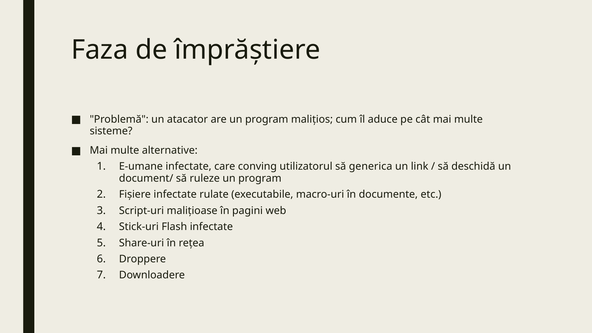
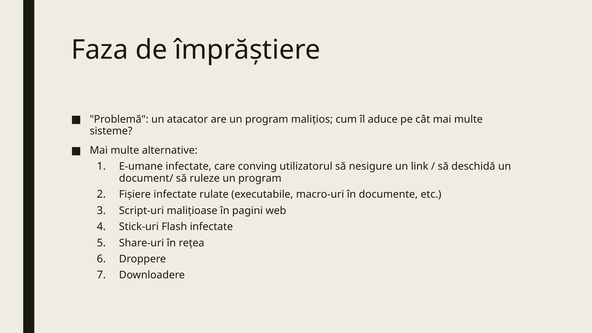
generica: generica -> nesigure (371, 166)
